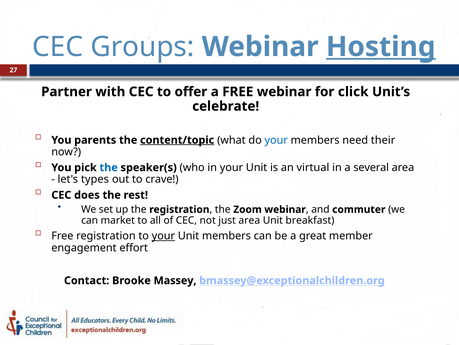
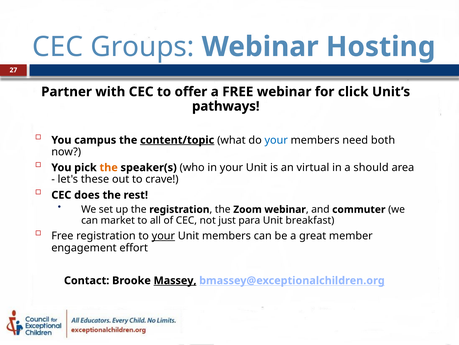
Hosting underline: present -> none (381, 47)
celebrate: celebrate -> pathways (226, 106)
parents: parents -> campus (95, 140)
their: their -> both (383, 140)
the colour: blue -> orange (109, 167)
several: several -> should (371, 167)
types: types -> these (95, 179)
just area: area -> para (249, 220)
Massey underline: none -> present (175, 280)
